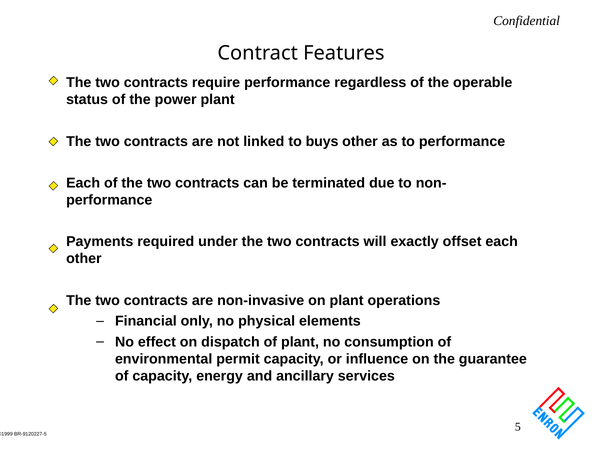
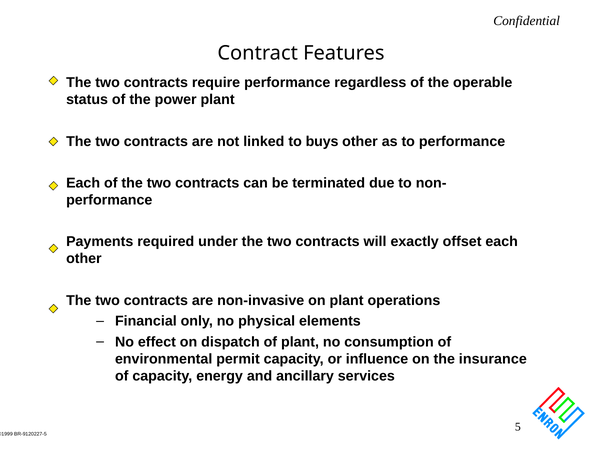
guarantee: guarantee -> insurance (493, 359)
